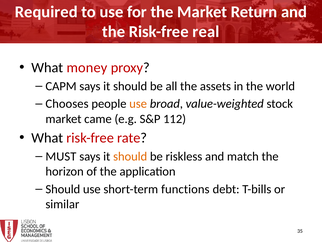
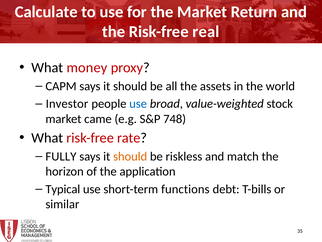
Required: Required -> Calculate (46, 12)
Chooses: Chooses -> Investor (67, 104)
use colour: orange -> blue (138, 104)
112: 112 -> 748 (175, 119)
MUST: MUST -> FULLY (61, 156)
Should: Should -> Typical (63, 189)
